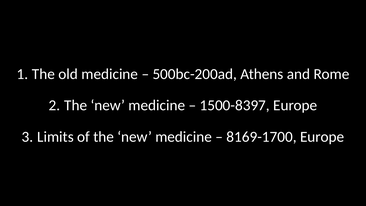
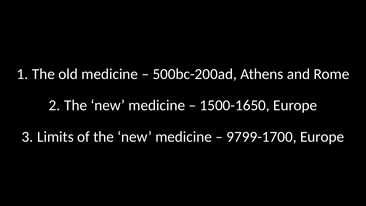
1500-8397: 1500-8397 -> 1500-1650 (235, 105)
8169-1700: 8169-1700 -> 9799-1700 (262, 137)
